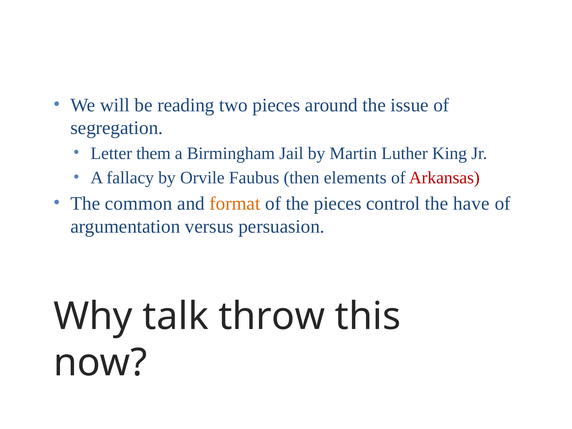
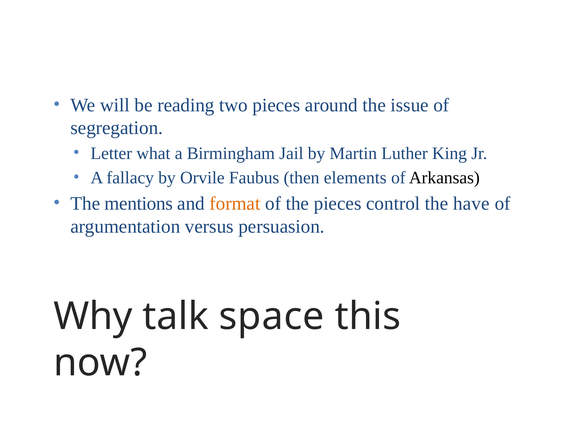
them: them -> what (153, 153)
Arkansas colour: red -> black (444, 178)
common: common -> mentions (139, 204)
throw: throw -> space (272, 317)
